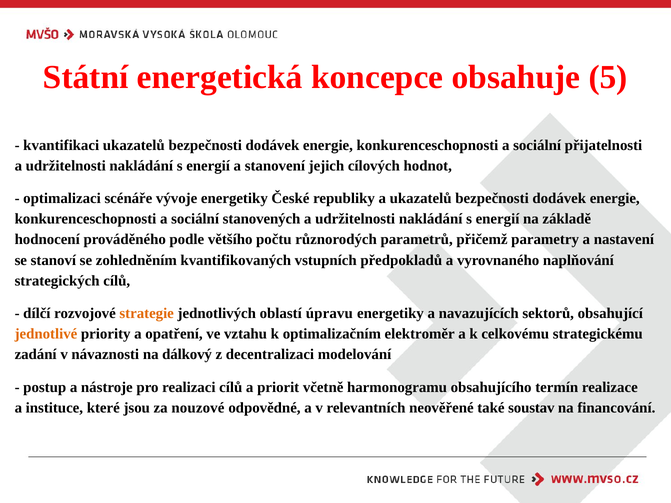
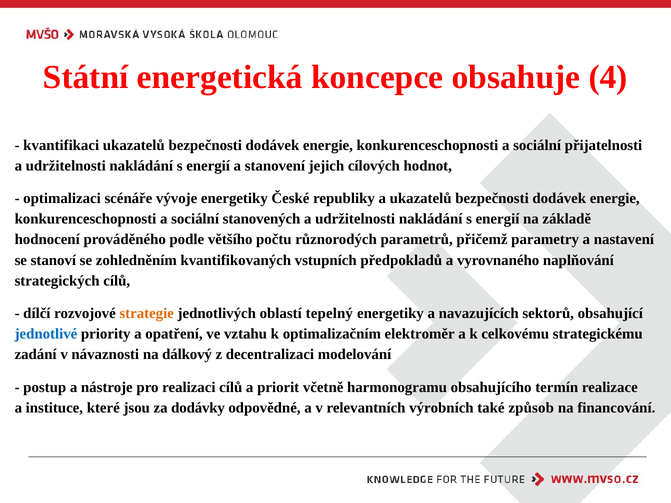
5: 5 -> 4 (608, 77)
úpravu: úpravu -> tepelný (329, 314)
jednotlivé colour: orange -> blue (46, 334)
nouzové: nouzové -> dodávky (198, 408)
neověřené: neověřené -> výrobních (441, 408)
soustav: soustav -> způsob (531, 408)
